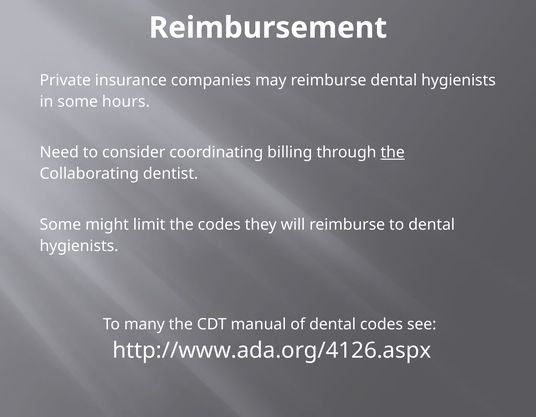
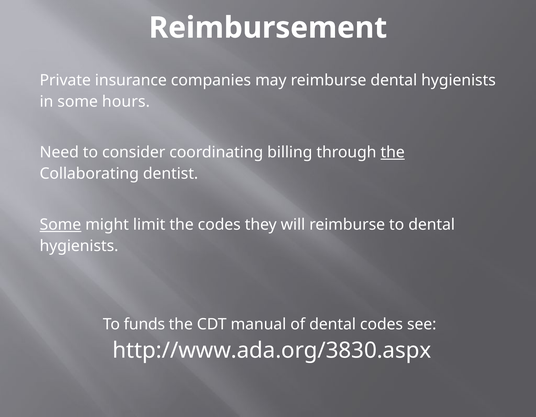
Some underline: none -> present (60, 225)
many: many -> funds (144, 324)
http://www.ada.org/4126.aspx: http://www.ada.org/4126.aspx -> http://www.ada.org/3830.aspx (272, 350)
